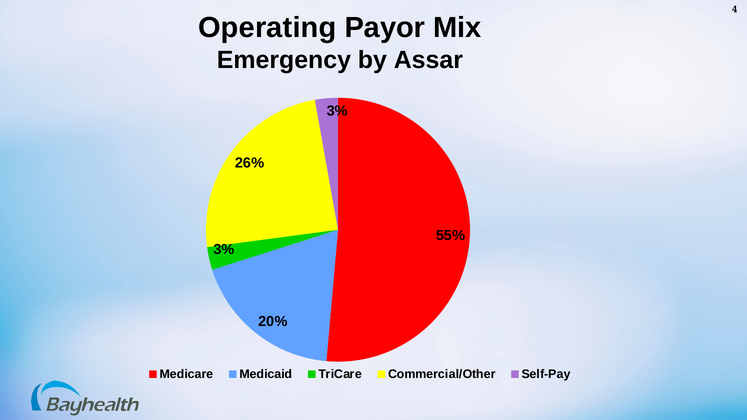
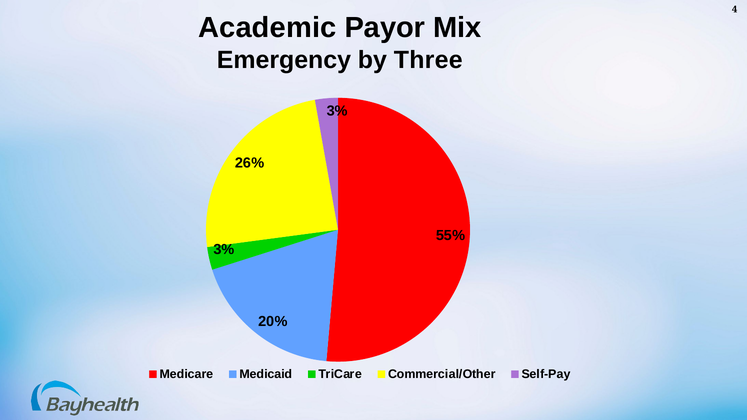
Operating: Operating -> Academic (267, 28)
Assar: Assar -> Three (428, 60)
